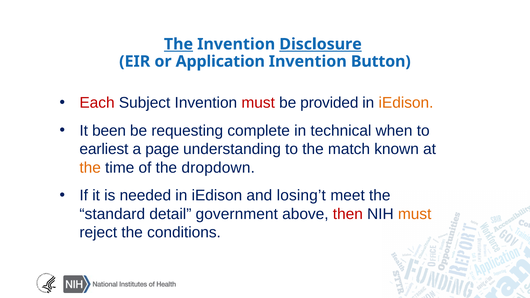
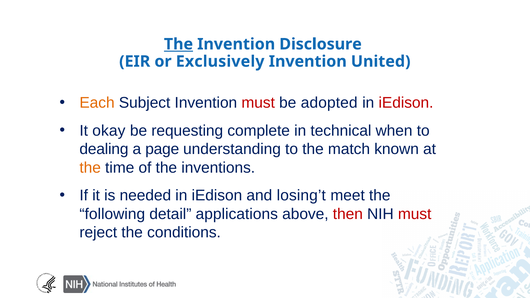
Disclosure underline: present -> none (321, 44)
Application: Application -> Exclusively (220, 61)
Button: Button -> United (381, 61)
Each colour: red -> orange (97, 103)
provided: provided -> adopted (329, 103)
iEdison colour: orange -> red (406, 103)
been: been -> okay (109, 131)
earliest: earliest -> dealing (104, 149)
dropdown: dropdown -> inventions (218, 168)
standard: standard -> following (112, 214)
government: government -> applications (237, 214)
must colour: orange -> red (415, 214)
